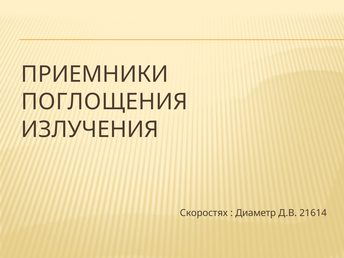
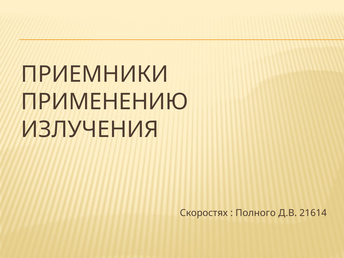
ПОГЛОЩЕНИЯ: ПОГЛОЩЕНИЯ -> ПРИМЕНЕНИЮ (105, 102)
Диаметр: Диаметр -> Полного (256, 213)
